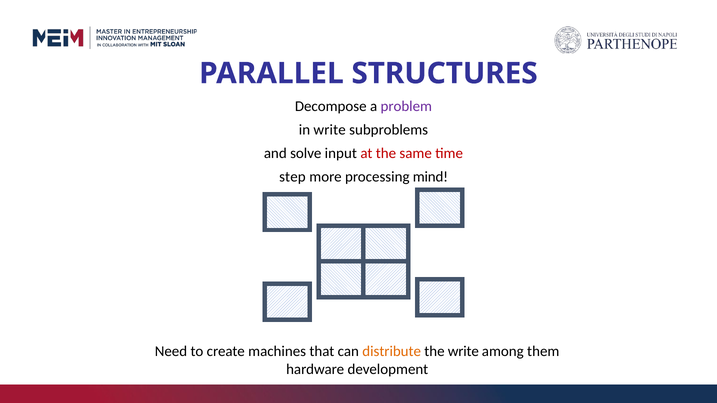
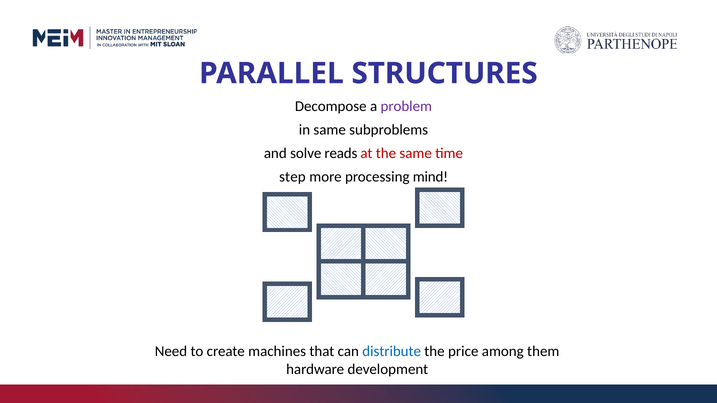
in write: write -> same (330, 130)
input: input -> reads (341, 154)
distribute colour: orange -> blue (392, 352)
the write: write -> price (463, 352)
